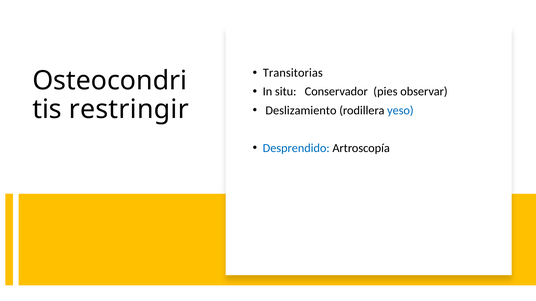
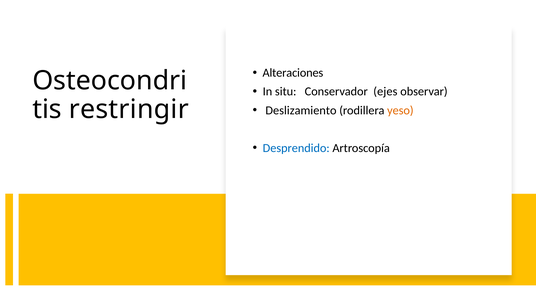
Transitorias: Transitorias -> Alteraciones (293, 73)
pies: pies -> ejes (385, 92)
yeso colour: blue -> orange (400, 111)
